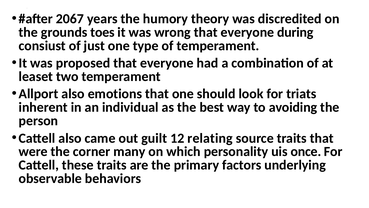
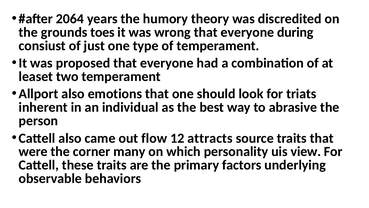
2067: 2067 -> 2064 (70, 19)
avoiding: avoiding -> abrasive (293, 107)
guilt: guilt -> flow (154, 138)
relating: relating -> attracts (210, 138)
once: once -> view (306, 151)
